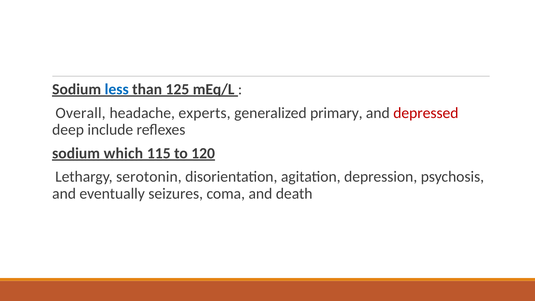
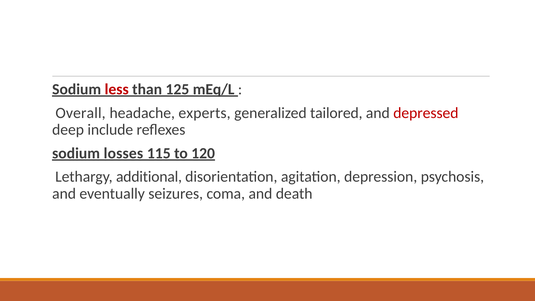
less colour: blue -> red (117, 89)
primary: primary -> tailored (336, 113)
which: which -> losses (123, 153)
serotonin: serotonin -> additional (149, 177)
